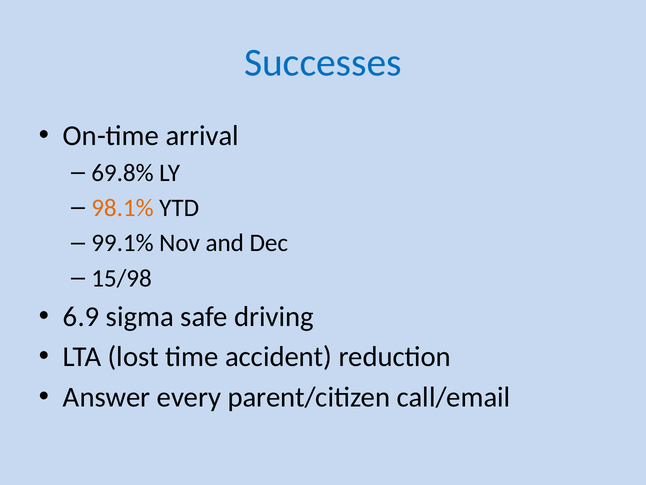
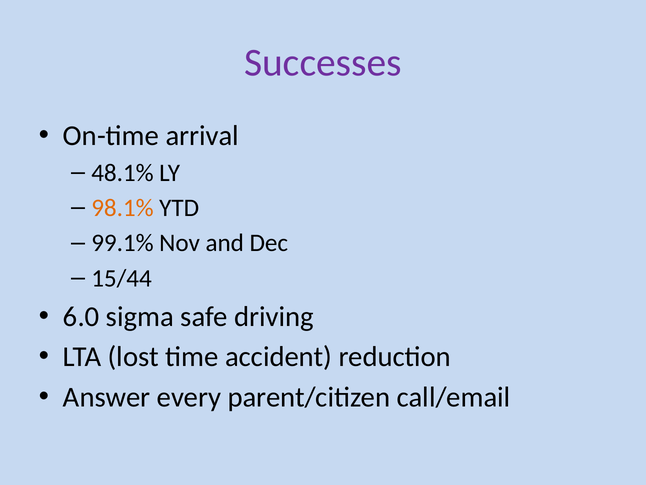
Successes colour: blue -> purple (323, 63)
69.8%: 69.8% -> 48.1% (122, 173)
15/98: 15/98 -> 15/44 (122, 278)
6.9: 6.9 -> 6.0 (81, 316)
